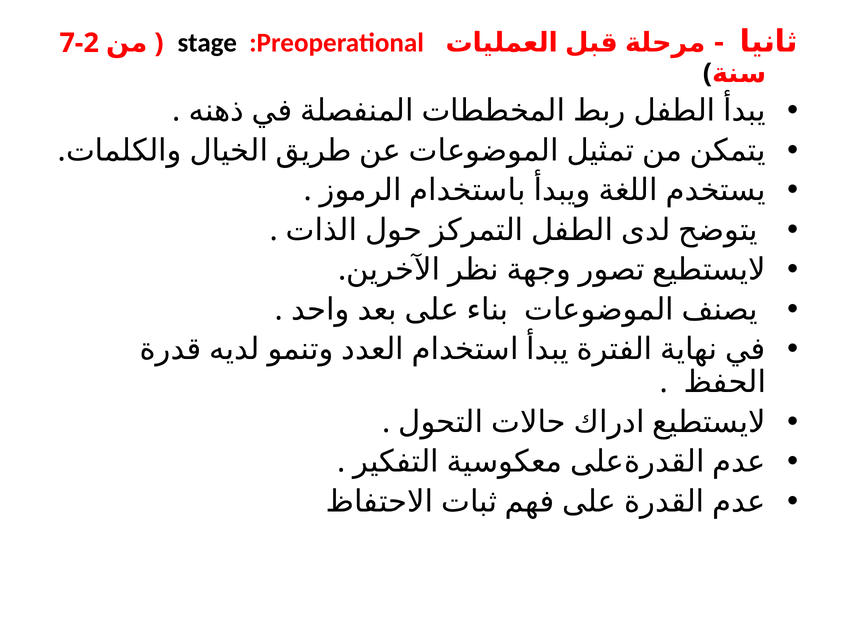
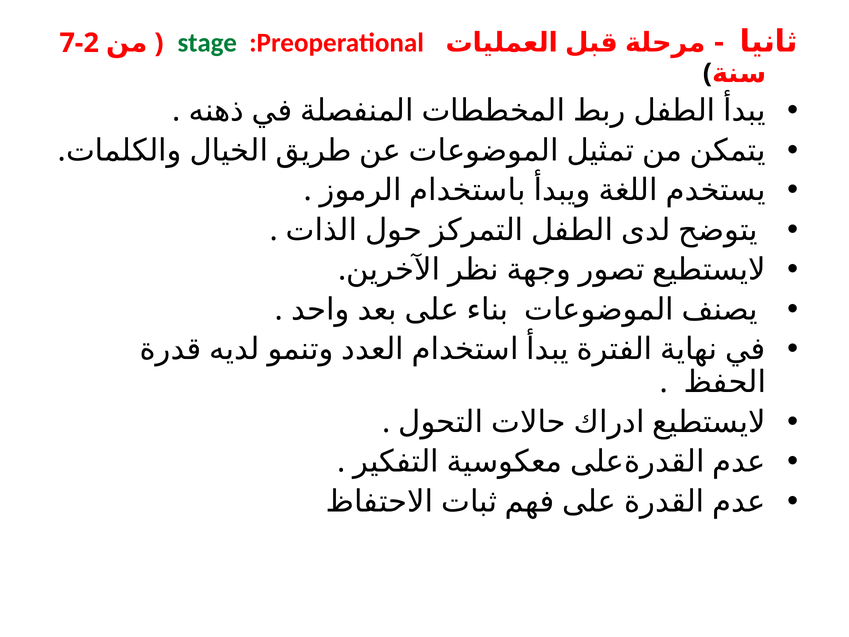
stage colour: black -> green (207, 43)
